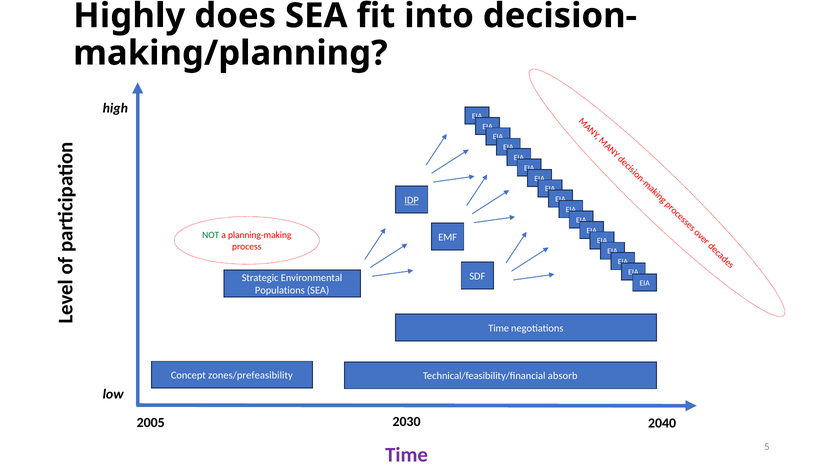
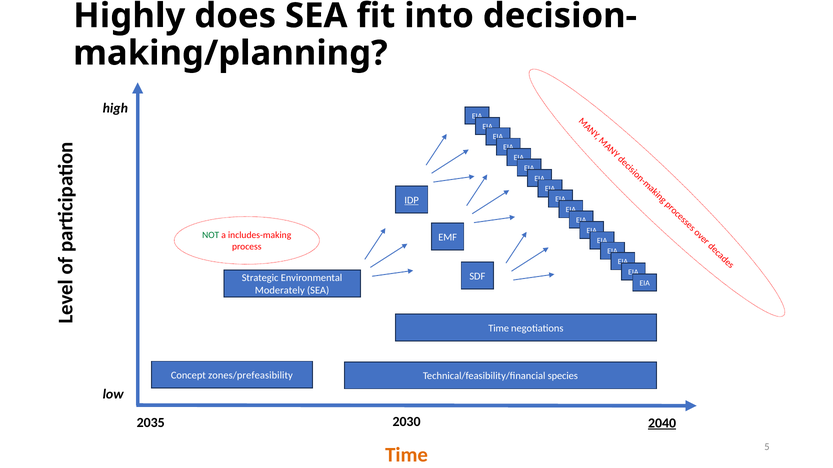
planning-making: planning-making -> includes-making (260, 236)
Populations: Populations -> Moderately (280, 291)
absorb: absorb -> species (563, 377)
2005: 2005 -> 2035 (151, 423)
2040 underline: none -> present (662, 424)
Time colour: purple -> orange (407, 456)
